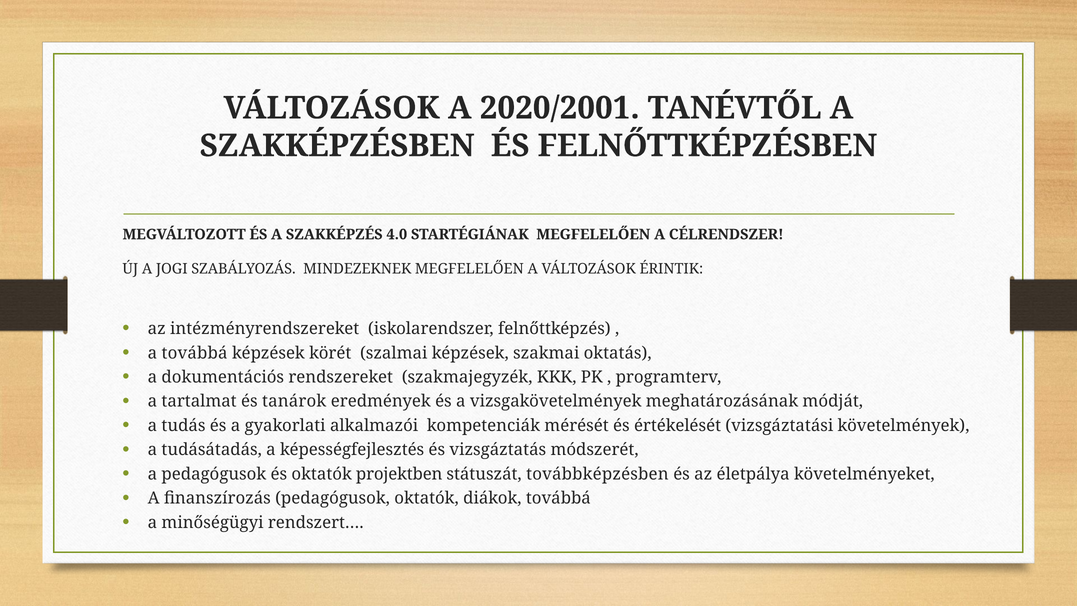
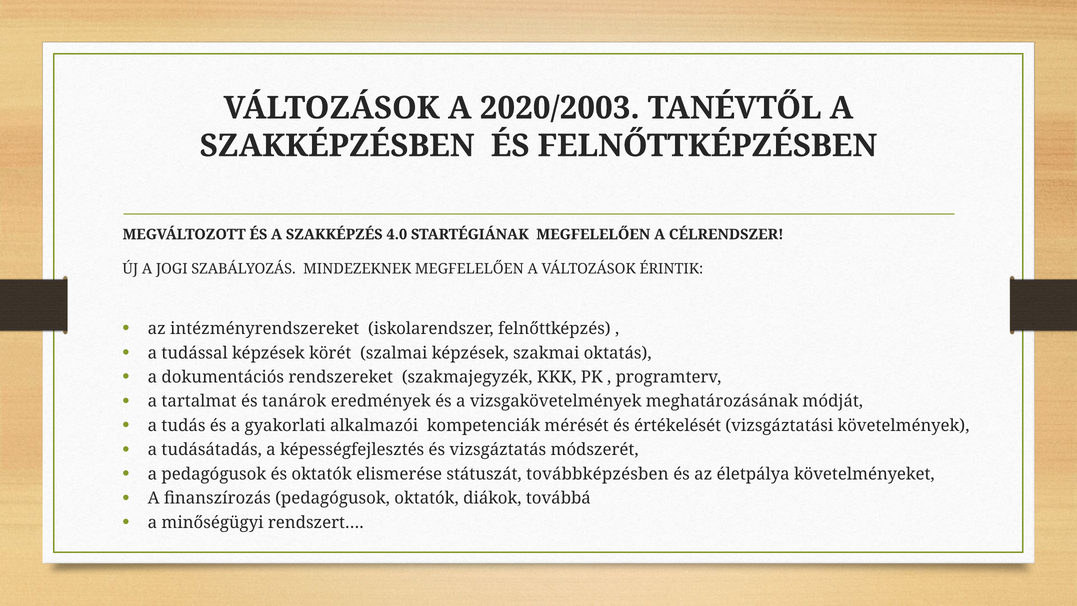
2020/2001: 2020/2001 -> 2020/2003 (560, 108)
a továbbá: továbbá -> tudással (195, 353)
projektben: projektben -> elismerése (399, 474)
